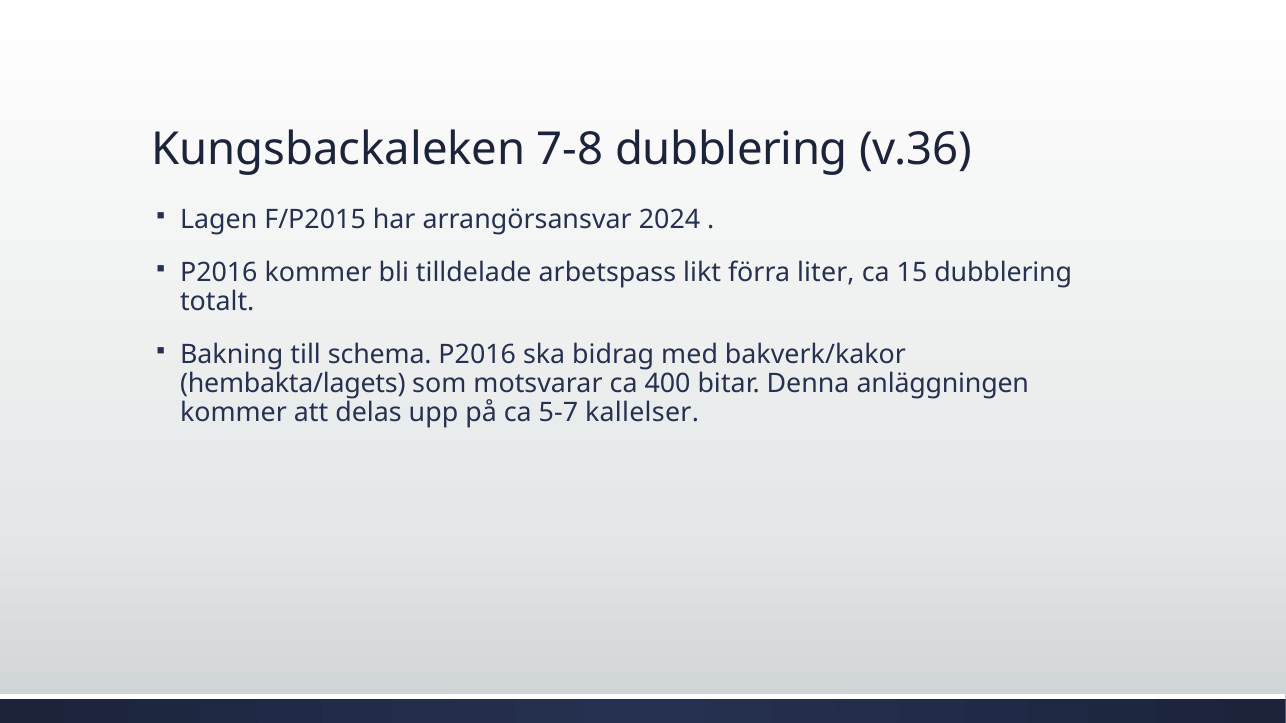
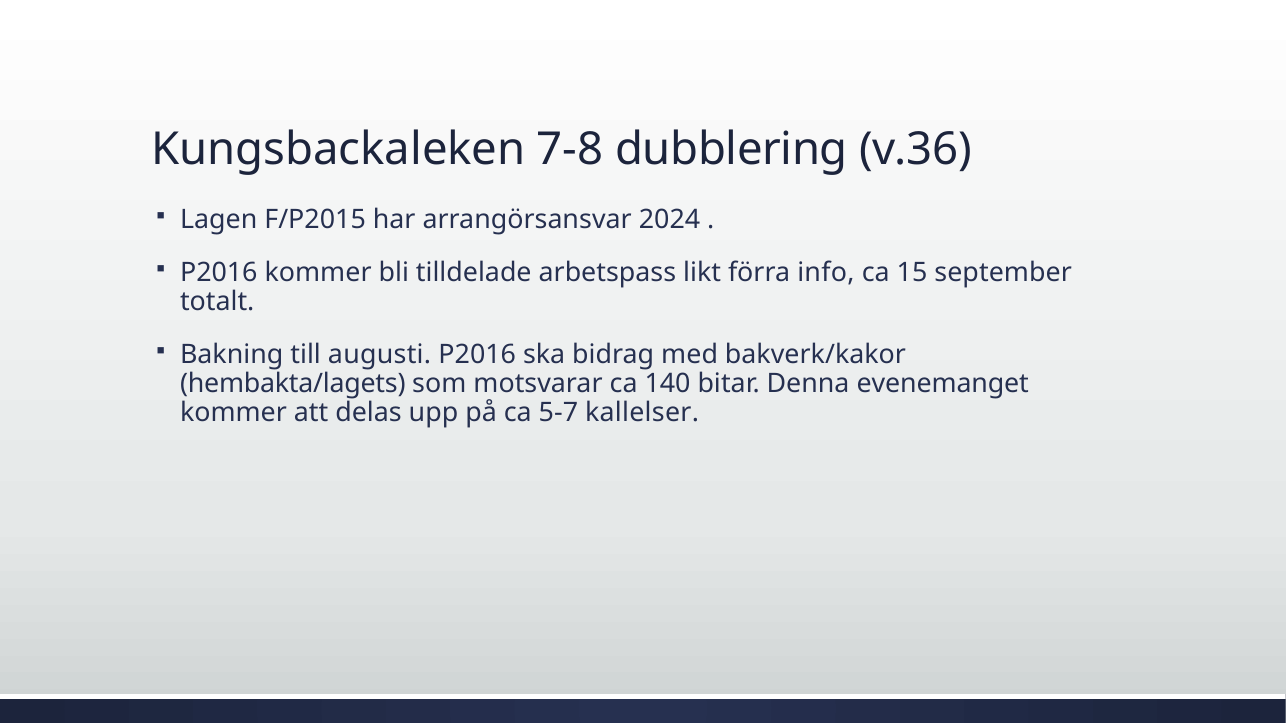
liter: liter -> info (826, 273)
15 dubblering: dubblering -> september (1003, 273)
schema: schema -> augusti (380, 355)
400: 400 -> 140 (668, 384)
anläggningen: anläggningen -> evenemanget (943, 384)
